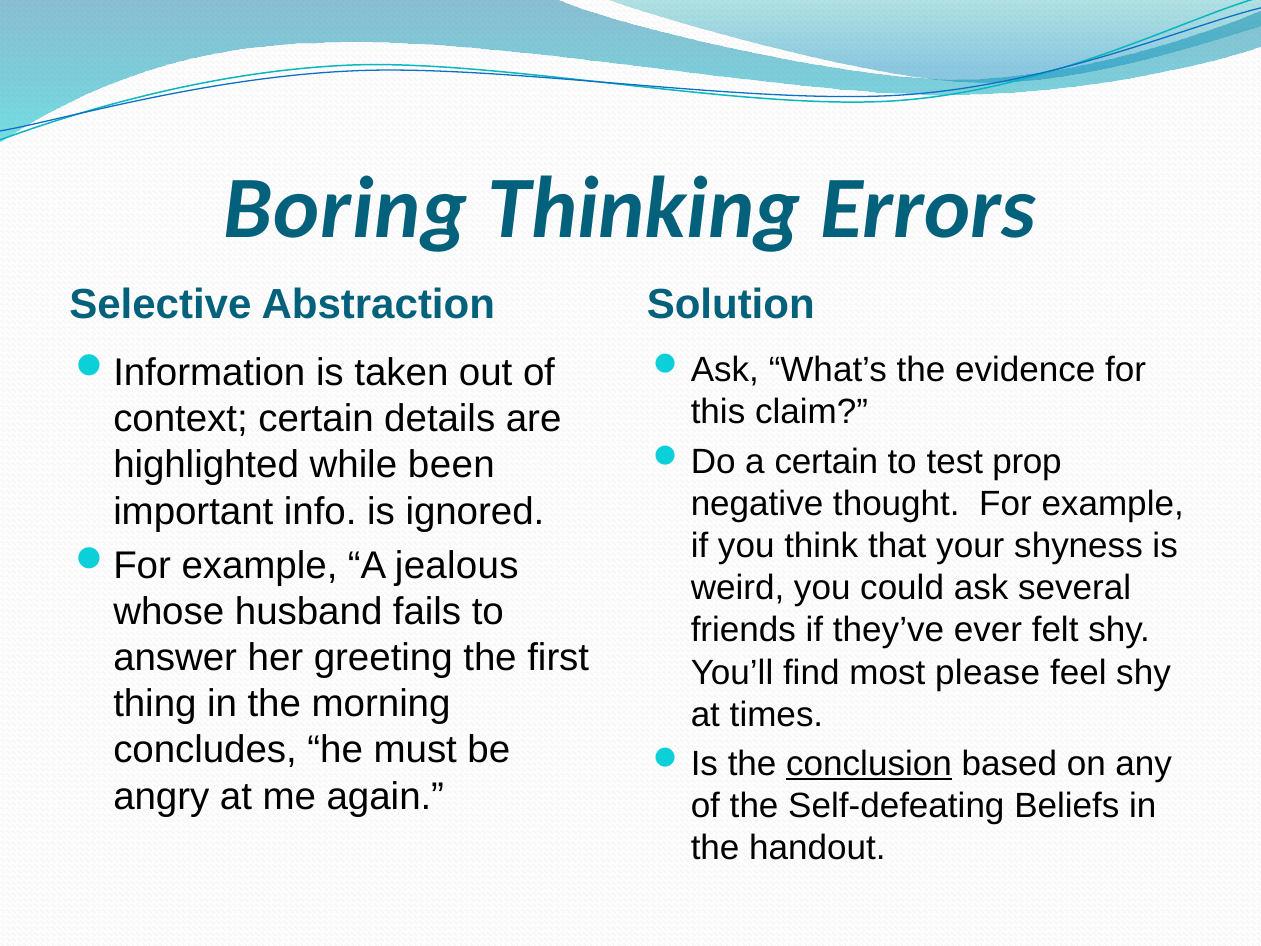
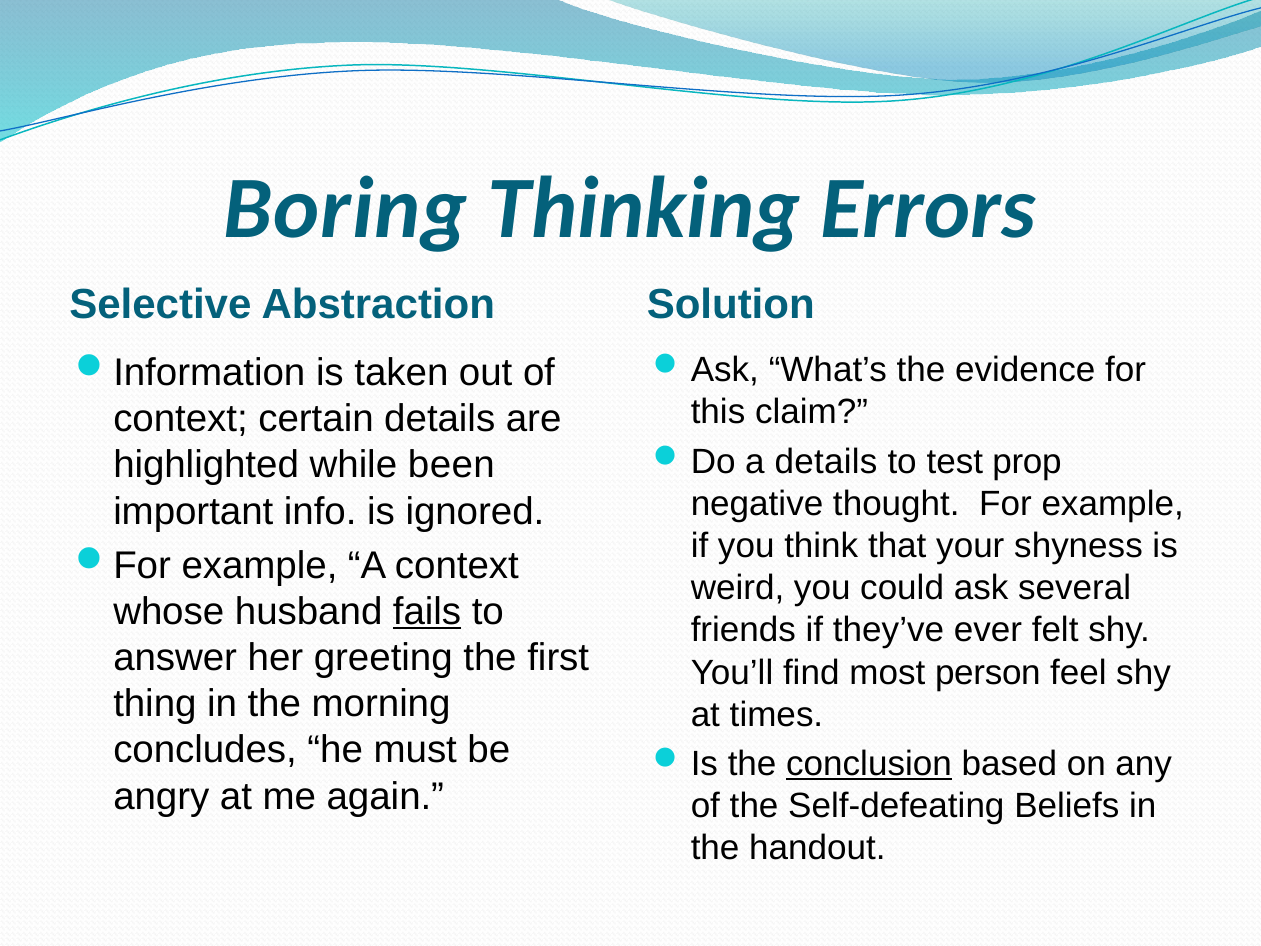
a certain: certain -> details (826, 462)
A jealous: jealous -> context (457, 565)
fails underline: none -> present (427, 611)
please: please -> person (988, 672)
